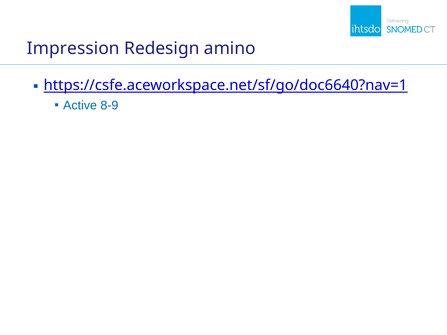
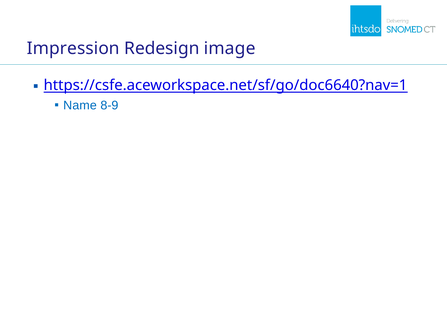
amino: amino -> image (230, 49)
Active: Active -> Name (80, 105)
